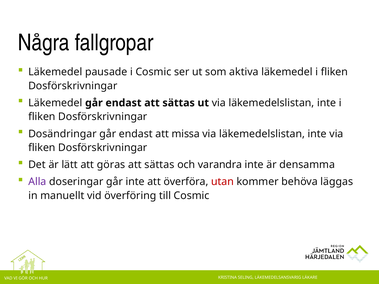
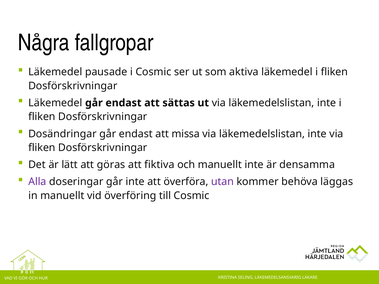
sättas: sättas -> fiktiva (159, 165)
och varandra: varandra -> manuellt (220, 165)
utan colour: red -> purple (222, 182)
